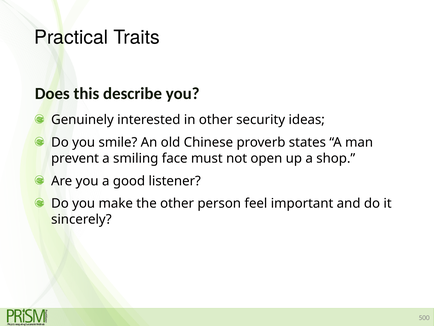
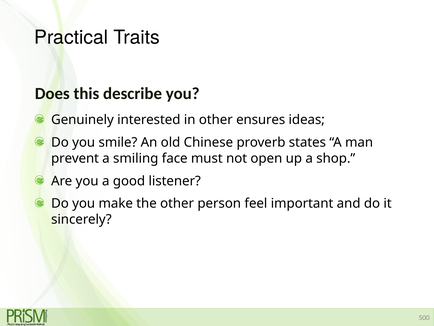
security: security -> ensures (261, 120)
